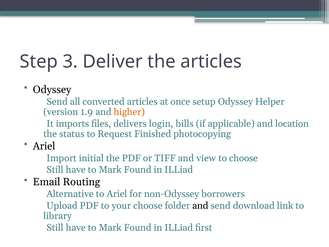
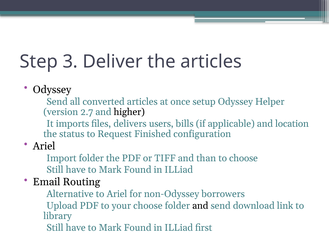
1.9: 1.9 -> 2.7 (87, 112)
higher colour: orange -> black (129, 112)
login: login -> users (161, 124)
photocopying: photocopying -> configuration (202, 134)
Import initial: initial -> folder (91, 158)
view: view -> than (206, 158)
